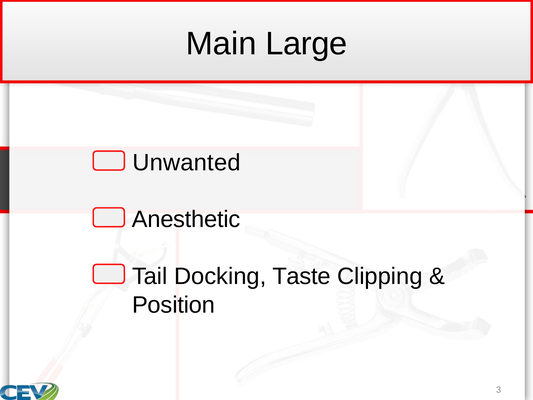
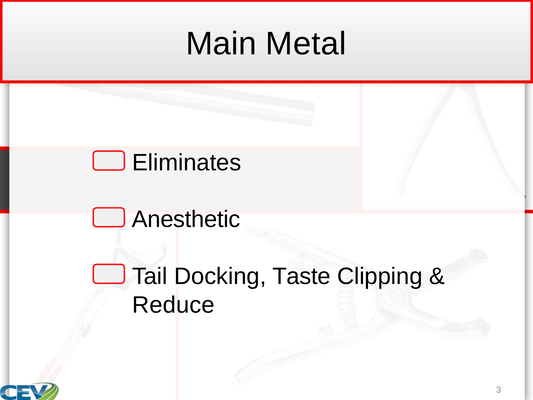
Large: Large -> Metal (306, 44)
Unwanted: Unwanted -> Eliminates (187, 162)
Position: Position -> Reduce (173, 305)
